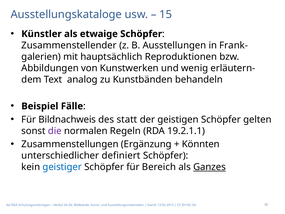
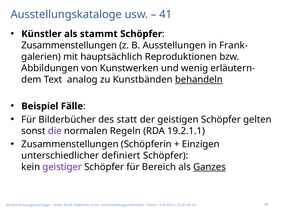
15: 15 -> 41 (166, 14)
etwaige: etwaige -> stammt (99, 34)
Zusammenstellender: Zusammenstellender -> Zusammenstellungen (69, 45)
behandeln underline: none -> present (199, 79)
Bildnachweis: Bildnachweis -> Bilderbücher (67, 119)
Ergänzung: Ergänzung -> Schöpferin (146, 144)
Könnten: Könnten -> Einzigen (201, 144)
geistiger colour: blue -> purple (62, 167)
